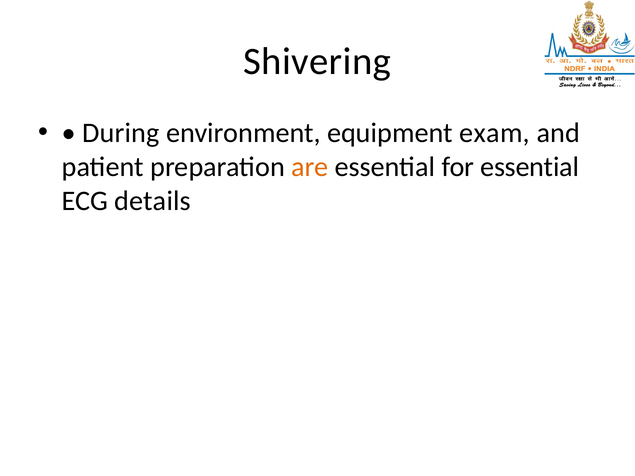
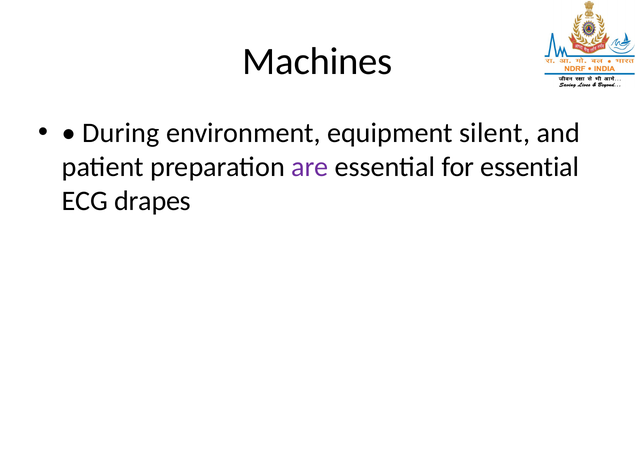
Shivering: Shivering -> Machines (317, 61)
exam: exam -> silent (495, 133)
are colour: orange -> purple (310, 167)
details: details -> drapes (153, 201)
